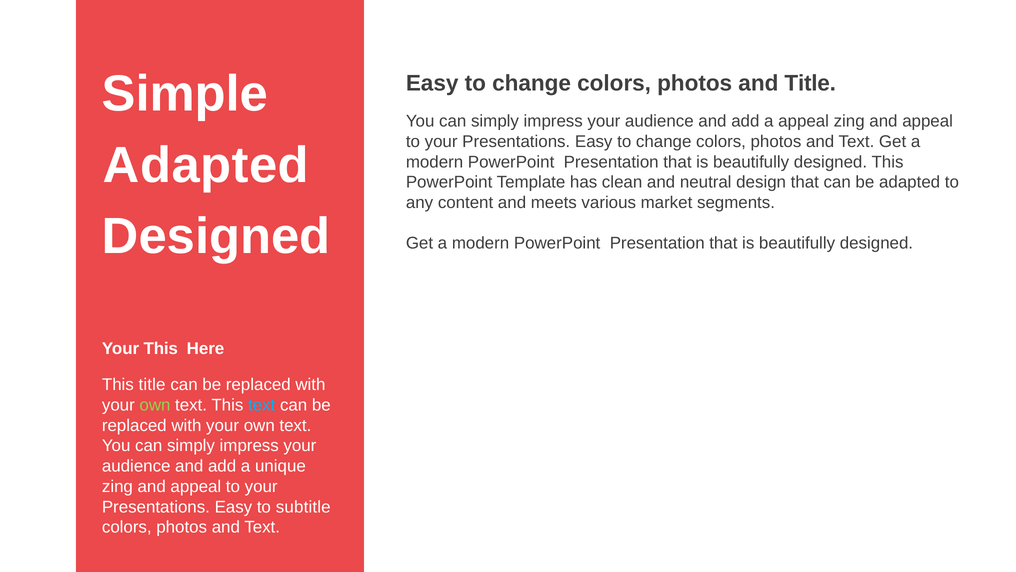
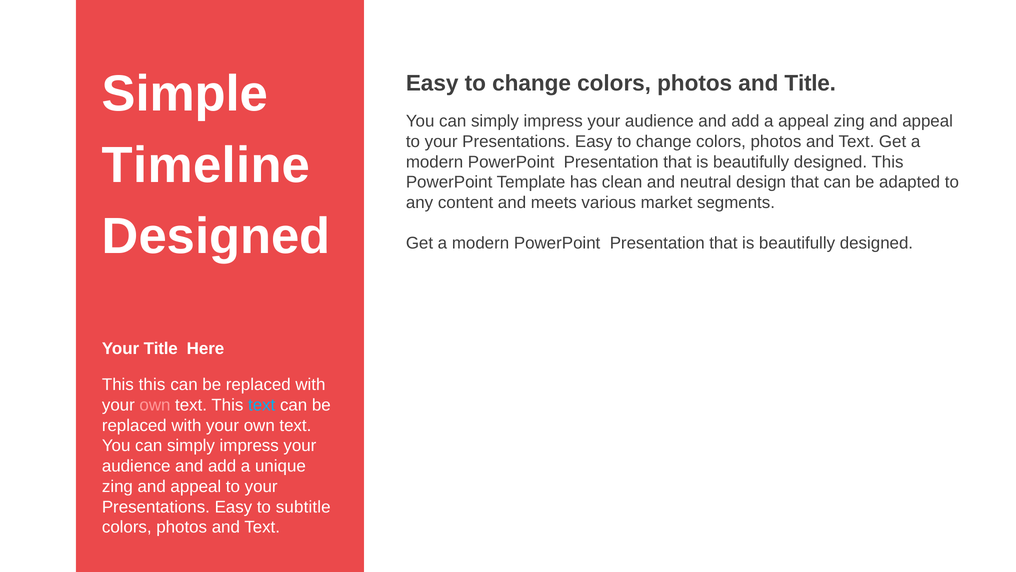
Adapted: Adapted -> Timeline (206, 165)
Your This: This -> Title (161, 348)
This title: title -> this (152, 385)
own colour: light green -> pink (155, 405)
